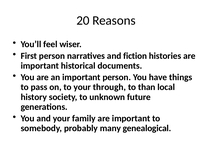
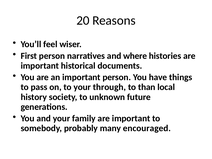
fiction: fiction -> where (135, 56)
genealogical: genealogical -> encouraged (147, 128)
